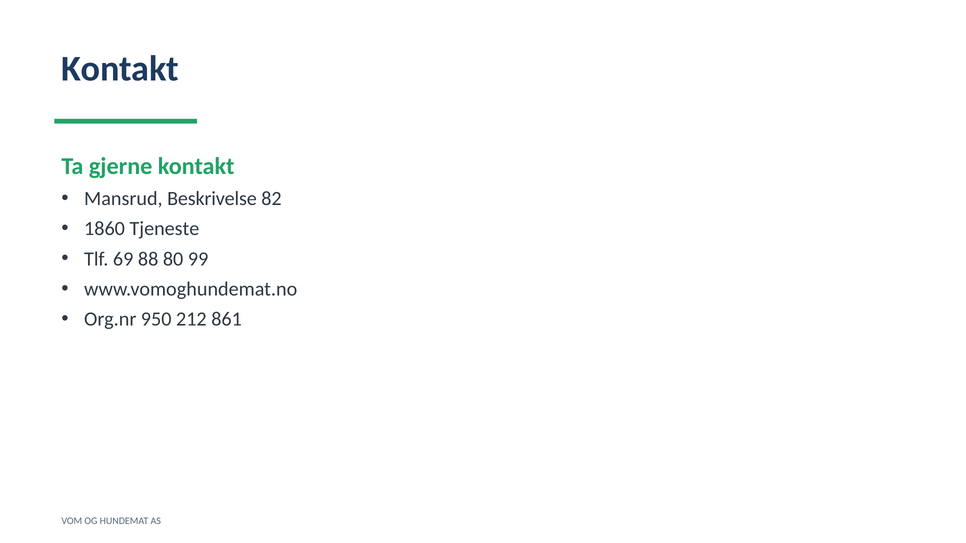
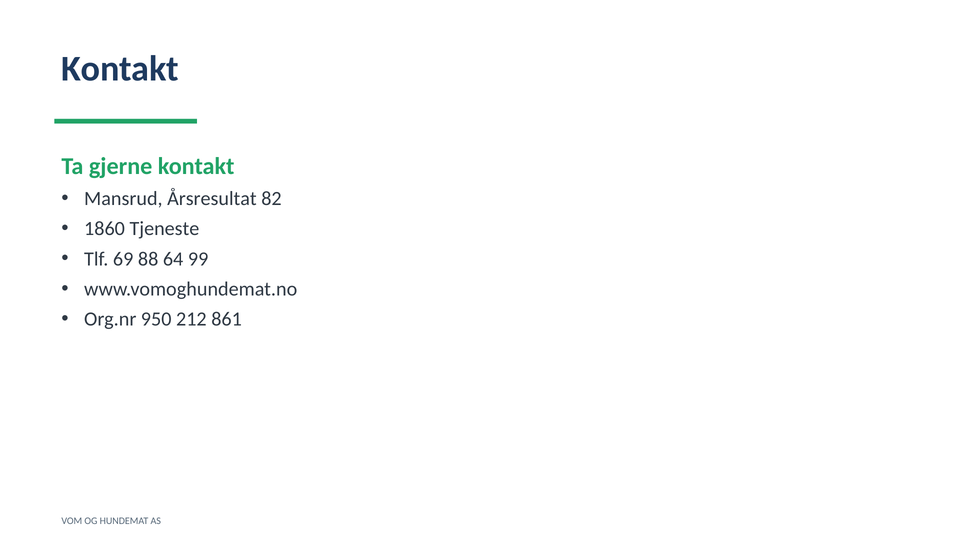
Beskrivelse: Beskrivelse -> Årsresultat (212, 199)
80: 80 -> 64 (173, 259)
